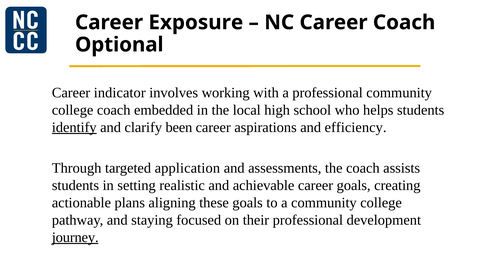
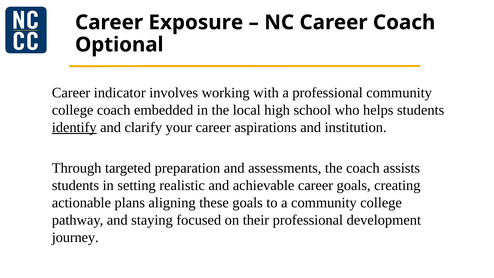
been: been -> your (179, 127)
efficiency: efficiency -> institution (356, 127)
application: application -> preparation (187, 168)
journey underline: present -> none (75, 237)
